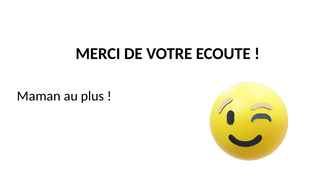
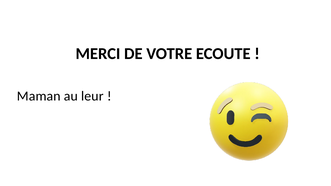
plus: plus -> leur (92, 96)
